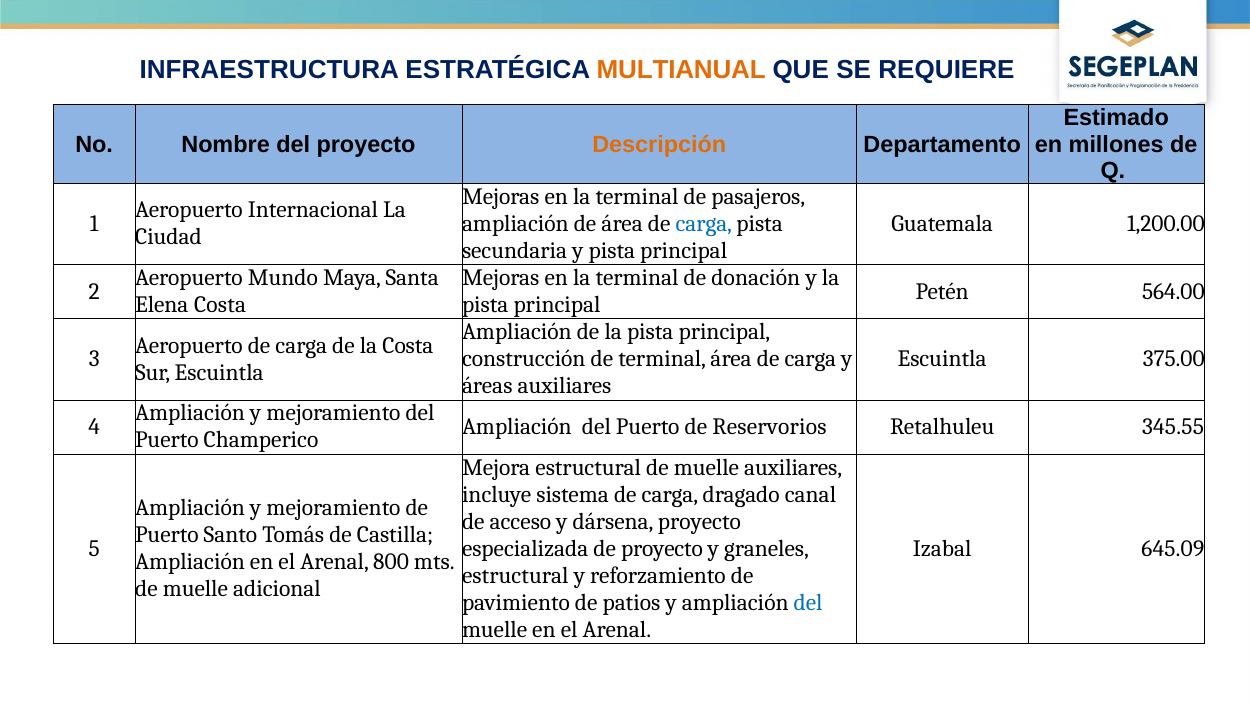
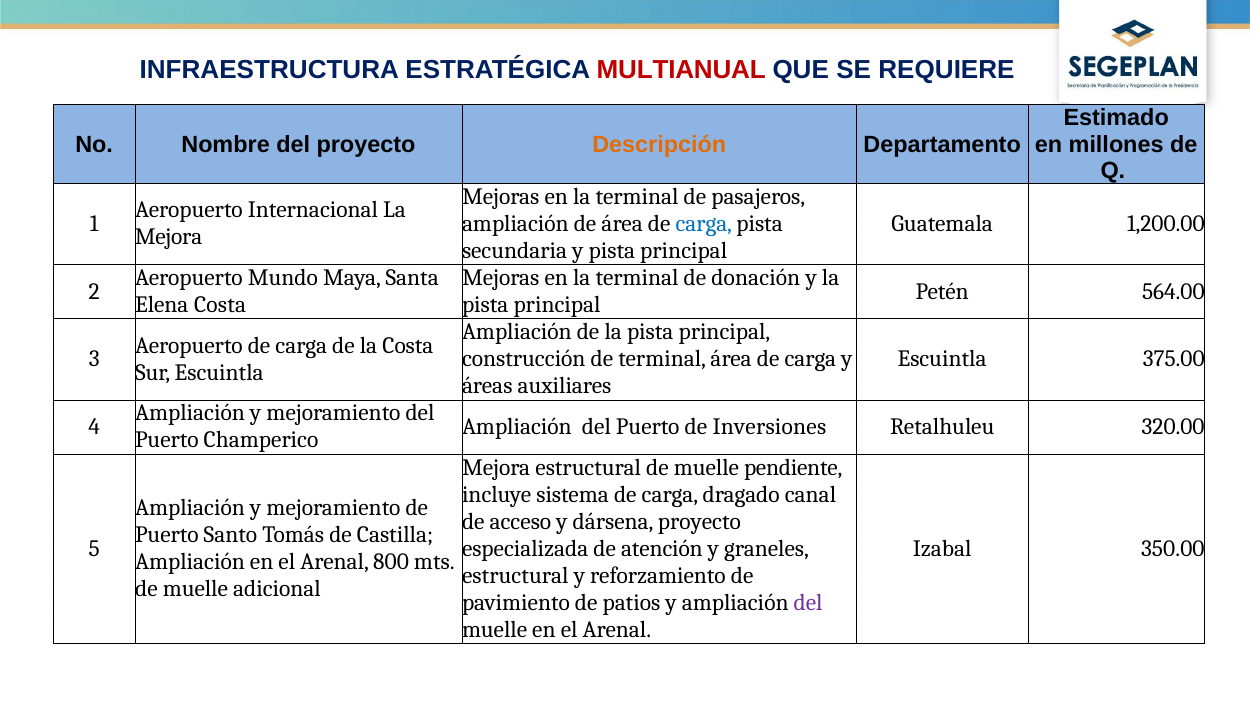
MULTIANUAL colour: orange -> red (681, 70)
Ciudad: Ciudad -> Mejora (169, 237)
Reservorios: Reservorios -> Inversiones (769, 427)
345.55: 345.55 -> 320.00 (1173, 427)
muelle auxiliares: auxiliares -> pendiente (793, 467)
de proyecto: proyecto -> atención (662, 549)
645.09: 645.09 -> 350.00 (1173, 549)
del colour: blue -> purple (808, 603)
